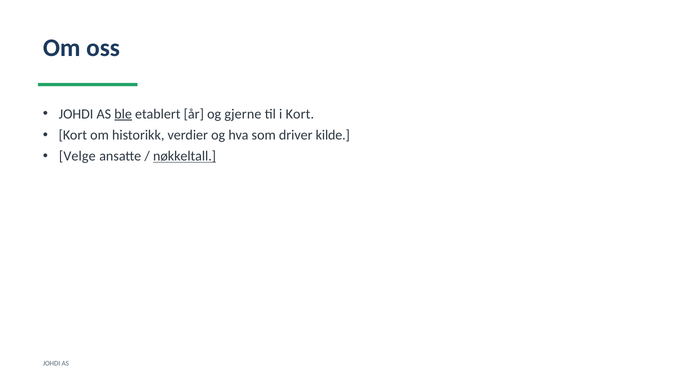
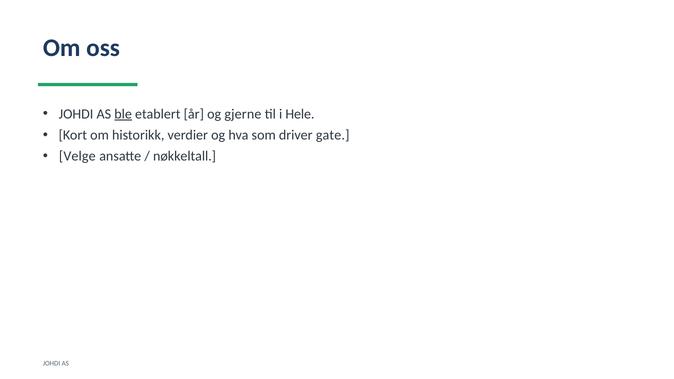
i Kort: Kort -> Hele (300, 114)
kilde: kilde -> gate (333, 135)
nøkkeltall underline: present -> none (185, 156)
